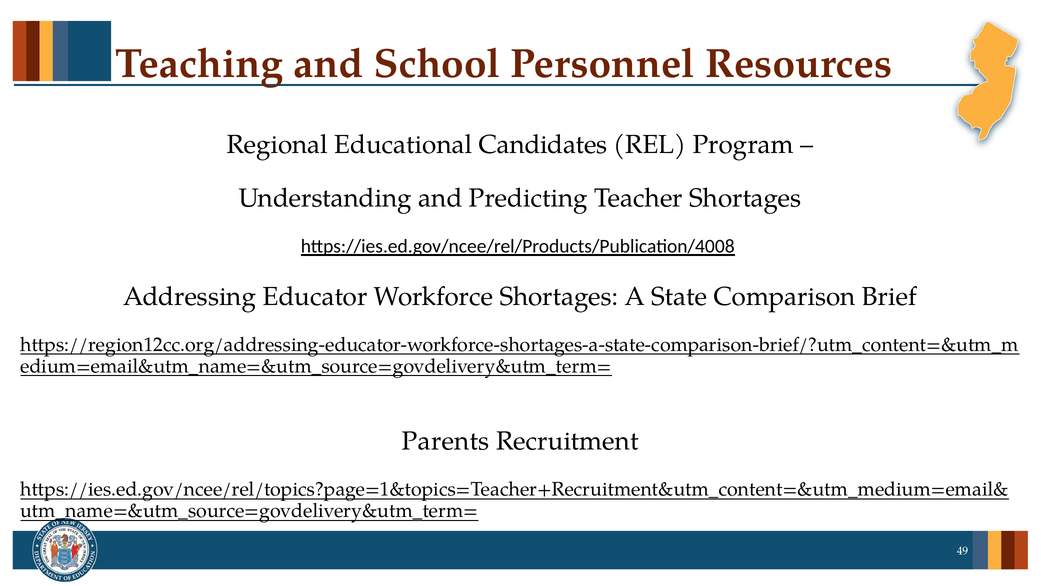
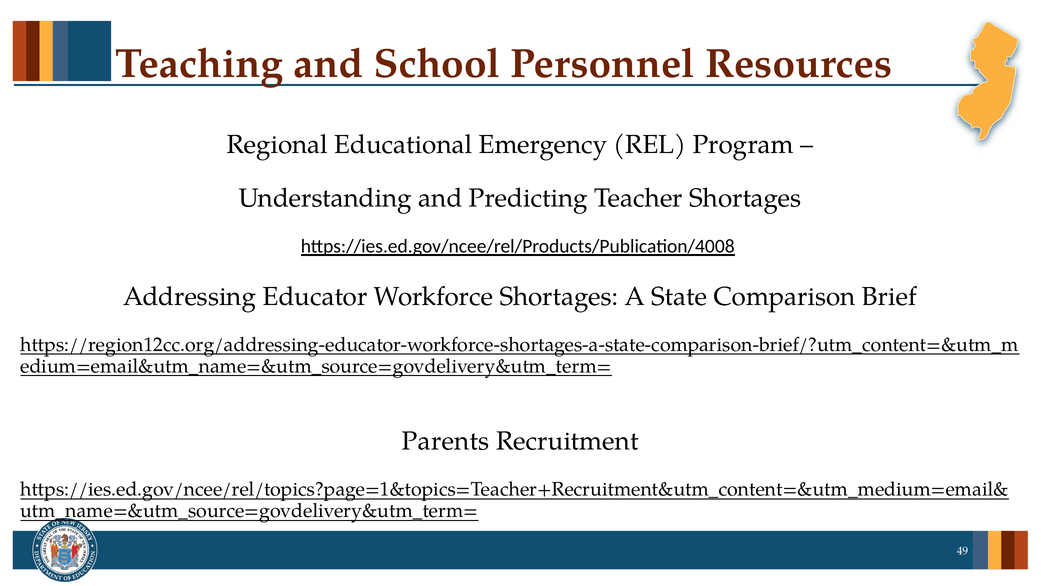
Candidates: Candidates -> Emergency (543, 145)
